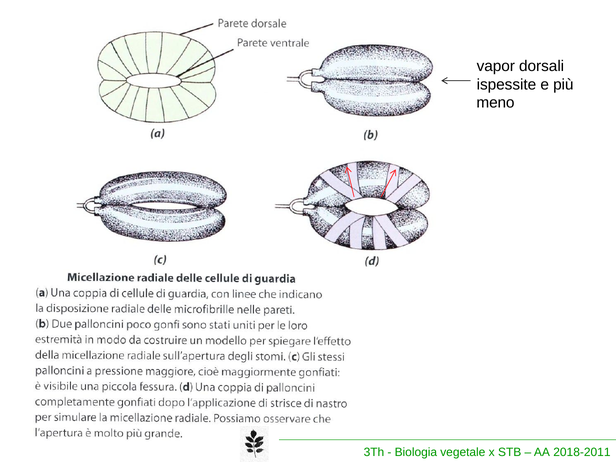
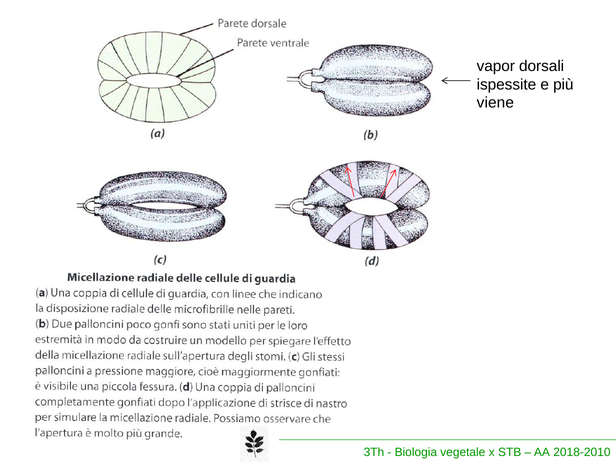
meno: meno -> viene (495, 103)
2018-2011: 2018-2011 -> 2018-2010 (582, 452)
